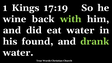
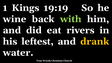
17:19: 17:19 -> 19:19 (56, 8)
eat water: water -> rivers (80, 30)
found: found -> leftest (38, 41)
drank colour: light green -> yellow (95, 41)
